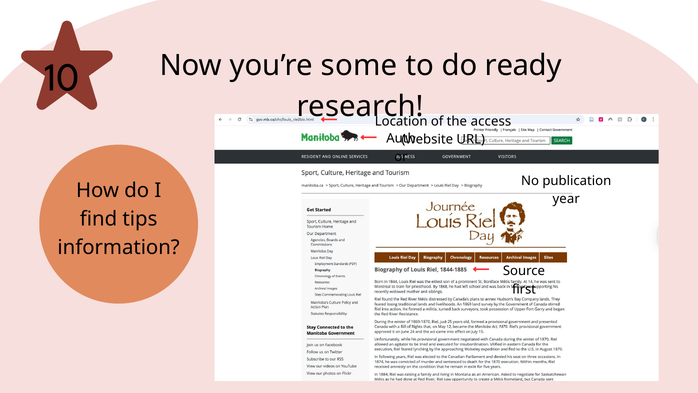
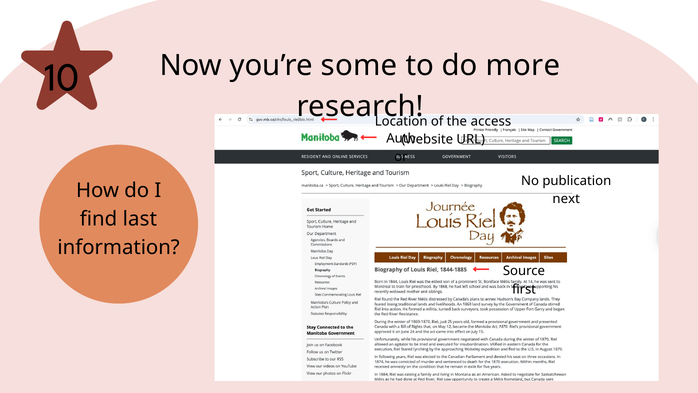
ready: ready -> more (523, 66)
year: year -> next (566, 199)
tips: tips -> last (140, 219)
